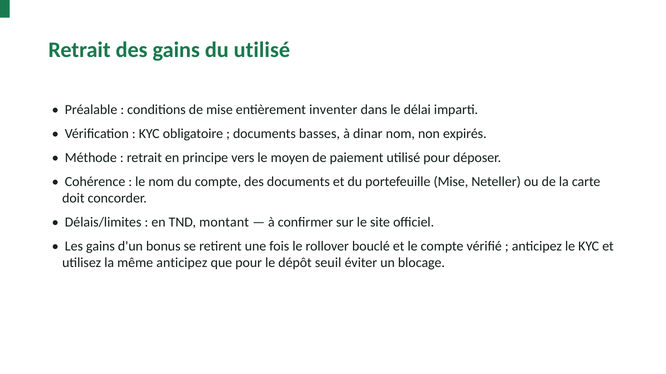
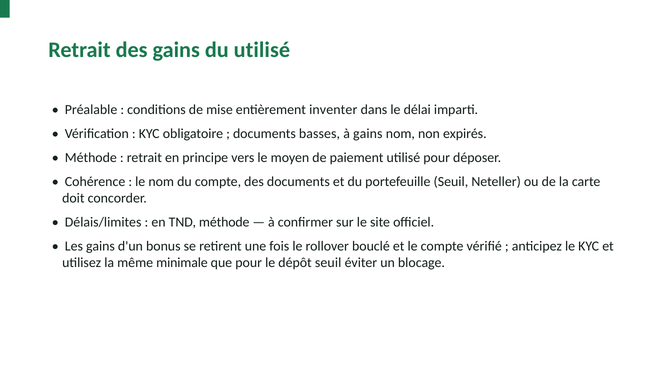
à dinar: dinar -> gains (368, 134)
portefeuille Mise: Mise -> Seuil (451, 182)
TND montant: montant -> méthode (224, 223)
même anticipez: anticipez -> minimale (182, 263)
